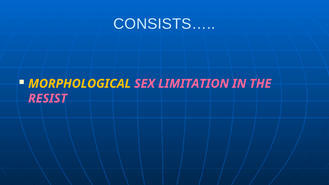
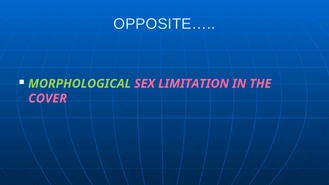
CONSISTS…: CONSISTS… -> OPPOSITE… (164, 24)
MORPHOLOGICAL colour: yellow -> light green (80, 84)
RESIST: RESIST -> COVER (48, 98)
